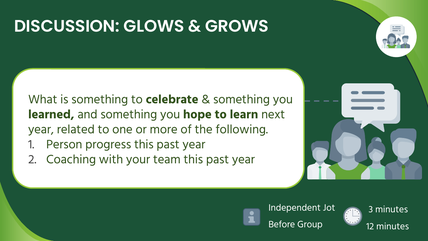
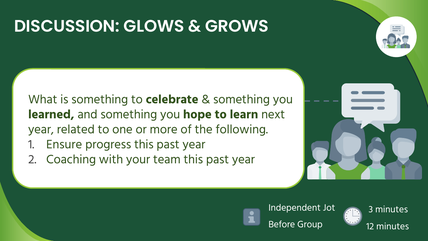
Person: Person -> Ensure (64, 144)
